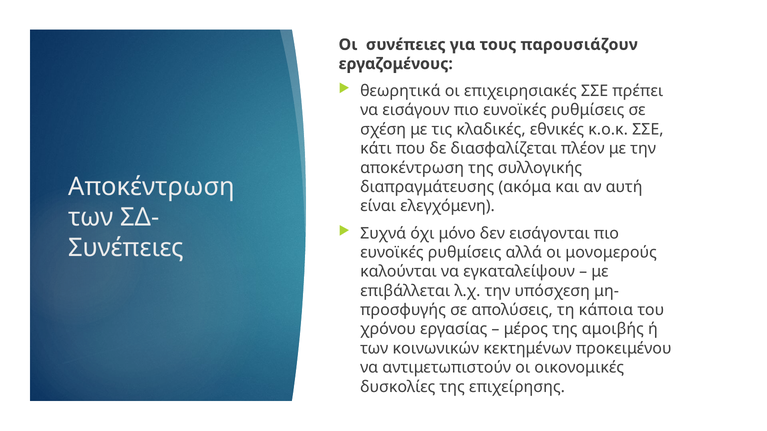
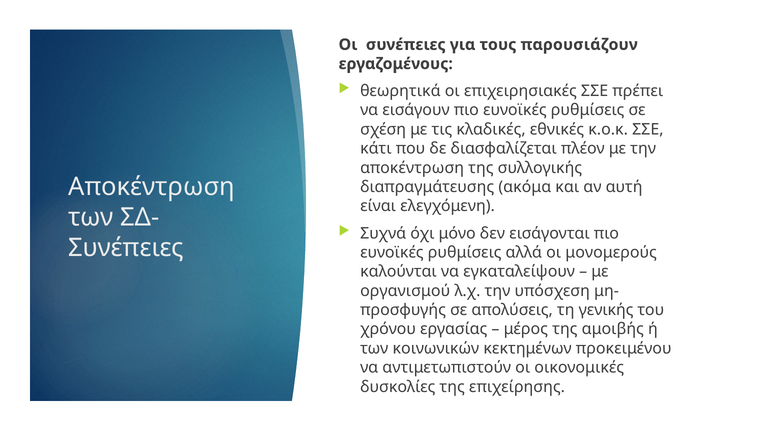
επιβάλλεται: επιβάλλεται -> οργανισμού (405, 291)
κάποια: κάποια -> γενικής (606, 310)
